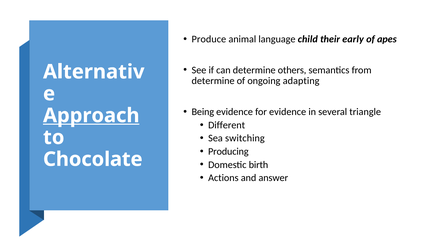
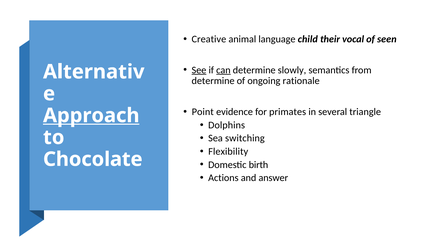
Produce: Produce -> Creative (209, 39)
early: early -> vocal (353, 39)
apes: apes -> seen (387, 39)
See underline: none -> present (199, 70)
can underline: none -> present (223, 70)
others: others -> slowly (292, 70)
adapting: adapting -> rationale (301, 81)
Being: Being -> Point (203, 112)
for evidence: evidence -> primates (288, 112)
Different: Different -> Dolphins (227, 125)
Producing: Producing -> Flexibility (228, 152)
